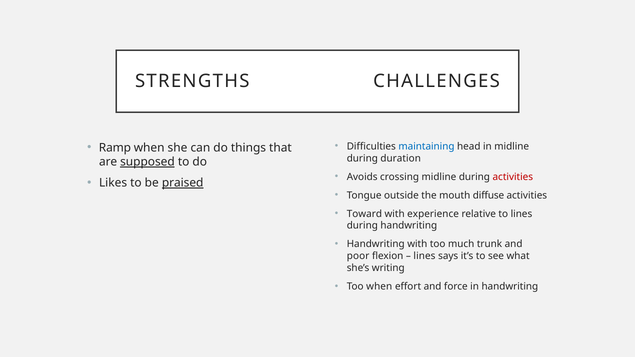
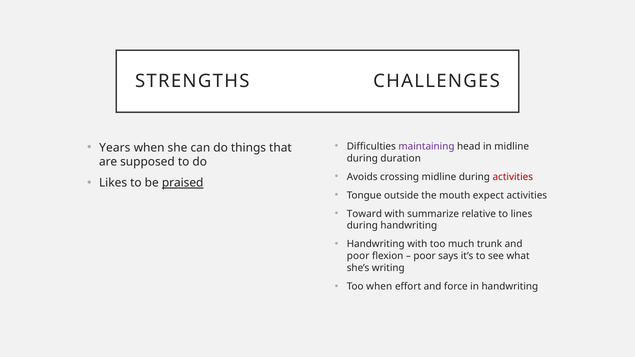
maintaining colour: blue -> purple (426, 146)
Ramp: Ramp -> Years (115, 148)
supposed underline: present -> none (147, 162)
diffuse: diffuse -> expect (488, 195)
experience: experience -> summarize (433, 214)
lines: lines -> poor (425, 256)
